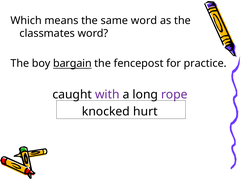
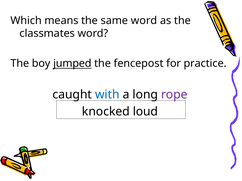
bargain: bargain -> jumped (72, 64)
with colour: purple -> blue (107, 95)
hurt: hurt -> loud (145, 112)
